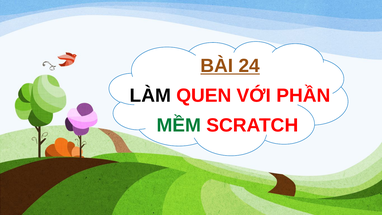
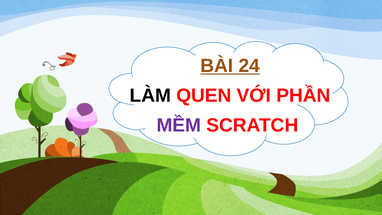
MỀM colour: green -> purple (179, 125)
